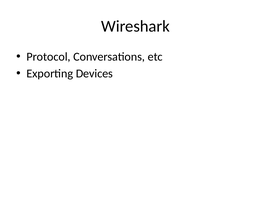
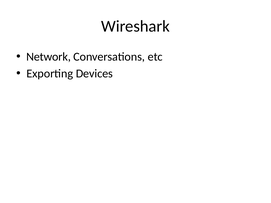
Protocol: Protocol -> Network (49, 57)
